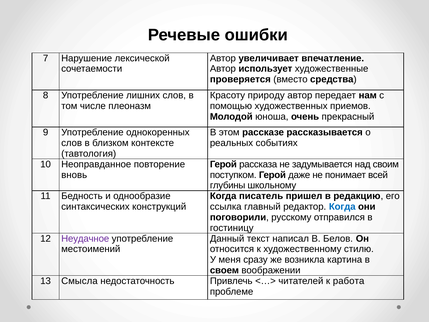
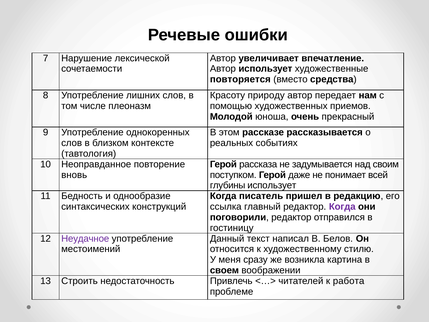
проверяется: проверяется -> повторяется (240, 79)
глубины школьному: школьному -> использует (272, 185)
Когда colour: blue -> purple (342, 207)
поговорили русскому: русскому -> редактор (291, 217)
Смысла: Смысла -> Строить (80, 281)
